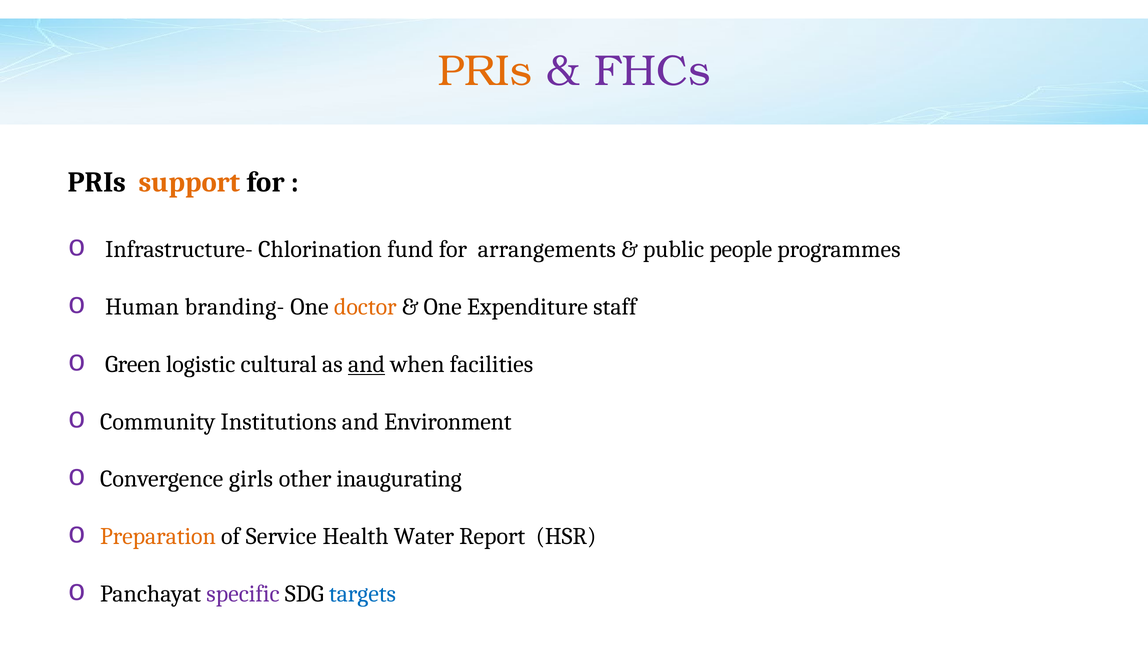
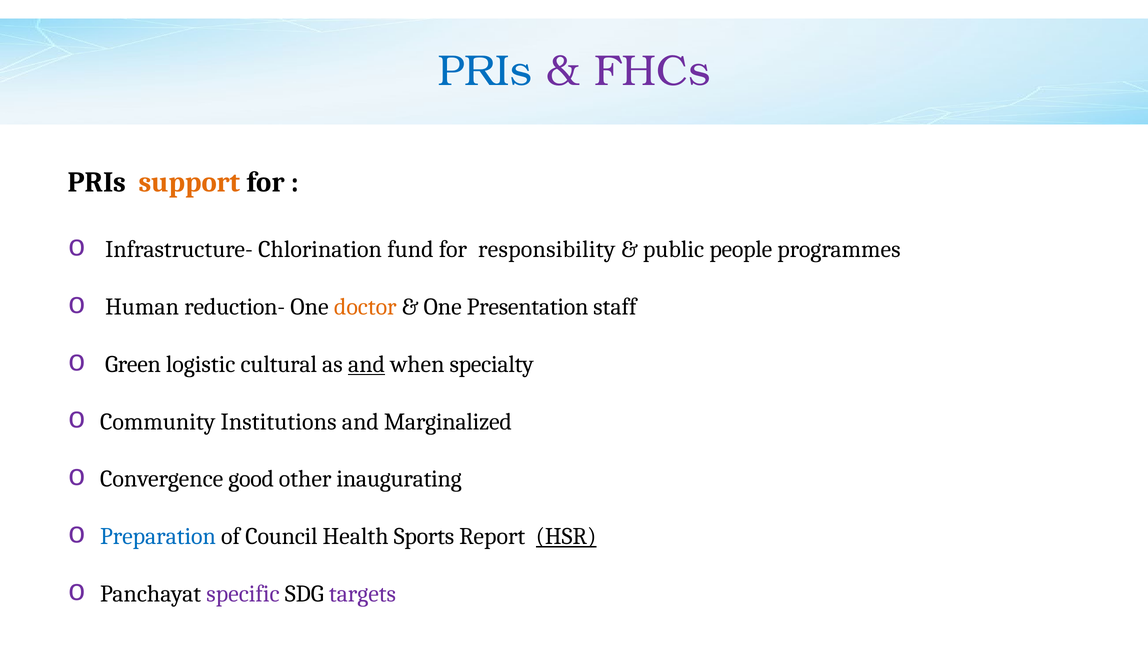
PRIs colour: orange -> blue (485, 71)
arrangements: arrangements -> responsibility (547, 249)
branding-: branding- -> reduction- (235, 307)
Expenditure: Expenditure -> Presentation (528, 307)
facilities: facilities -> specialty (492, 364)
Environment: Environment -> Marginalized (448, 421)
girls: girls -> good (251, 479)
Preparation colour: orange -> blue (158, 536)
Service: Service -> Council (281, 536)
Water: Water -> Sports (424, 536)
HSR underline: none -> present (566, 536)
targets colour: blue -> purple (362, 594)
